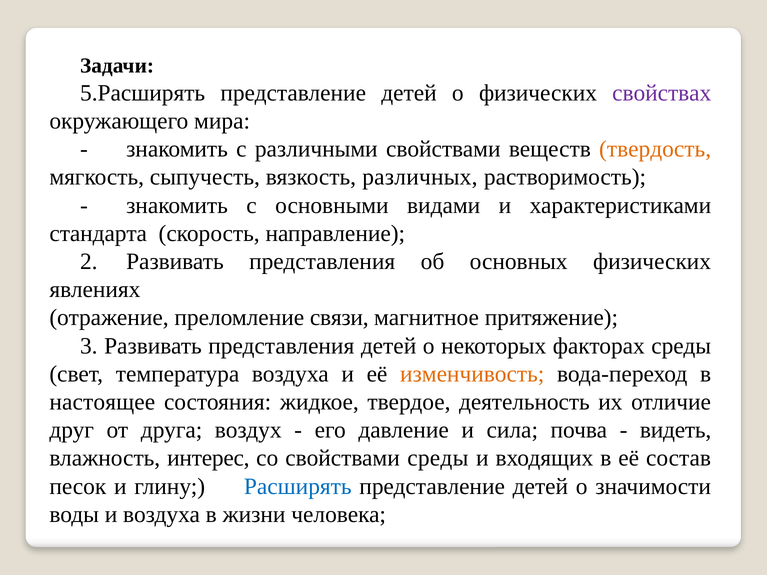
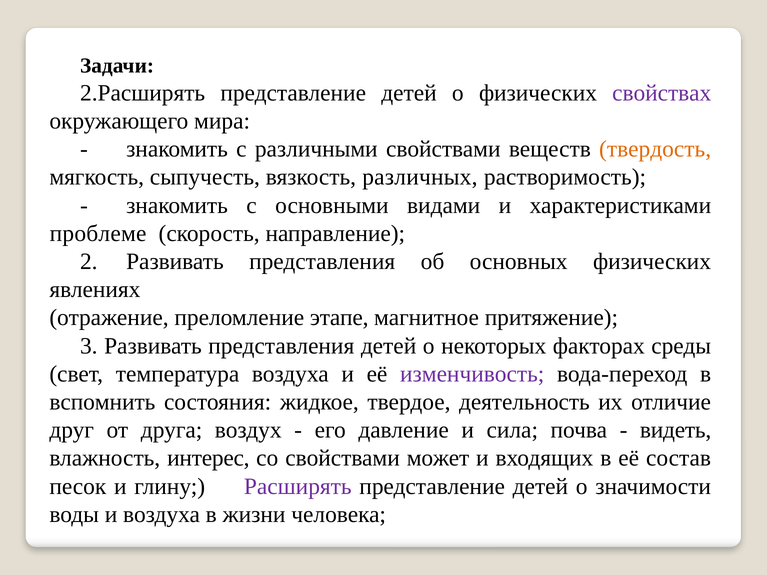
5.Расширять: 5.Расширять -> 2.Расширять (143, 93)
стандарта: стандарта -> проблеме (98, 234)
связи: связи -> этапе (339, 318)
изменчивость colour: orange -> purple (472, 374)
настоящее: настоящее -> вспомнить (102, 402)
свойствами среды: среды -> может (438, 458)
Расширять colour: blue -> purple (298, 487)
